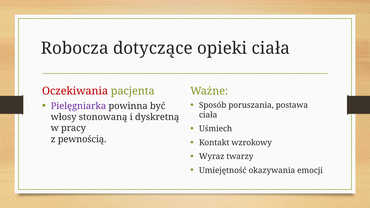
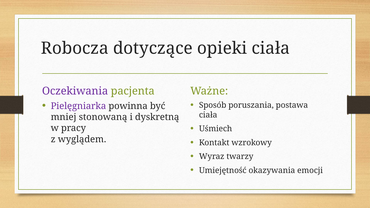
Oczekiwania colour: red -> purple (75, 91)
włosy: włosy -> mniej (64, 117)
pewnością: pewnością -> wyglądem (82, 139)
